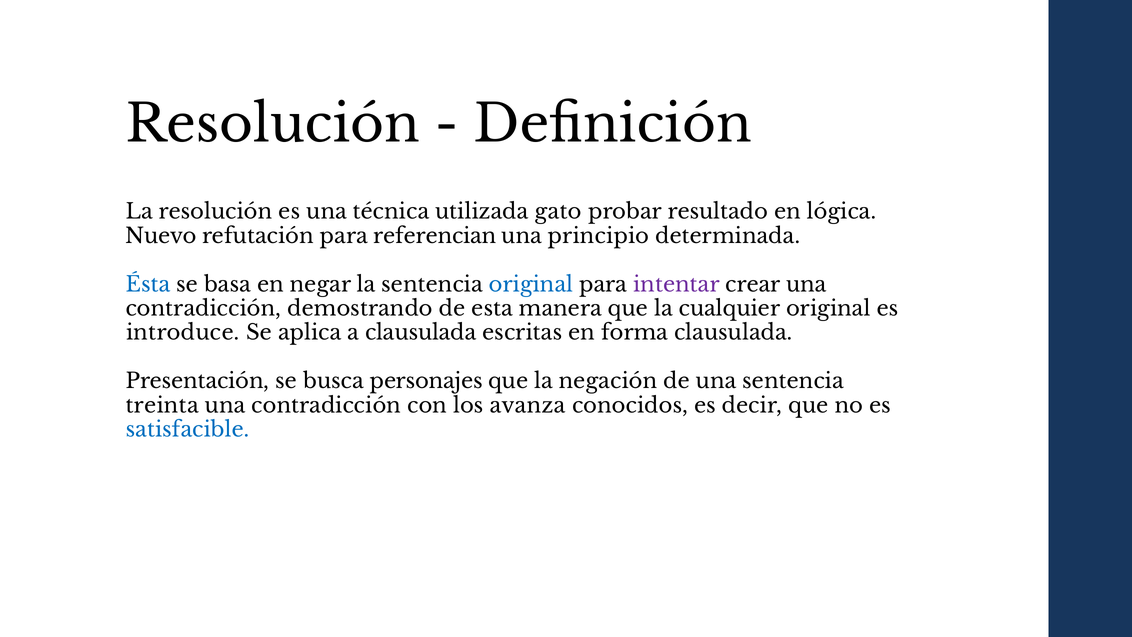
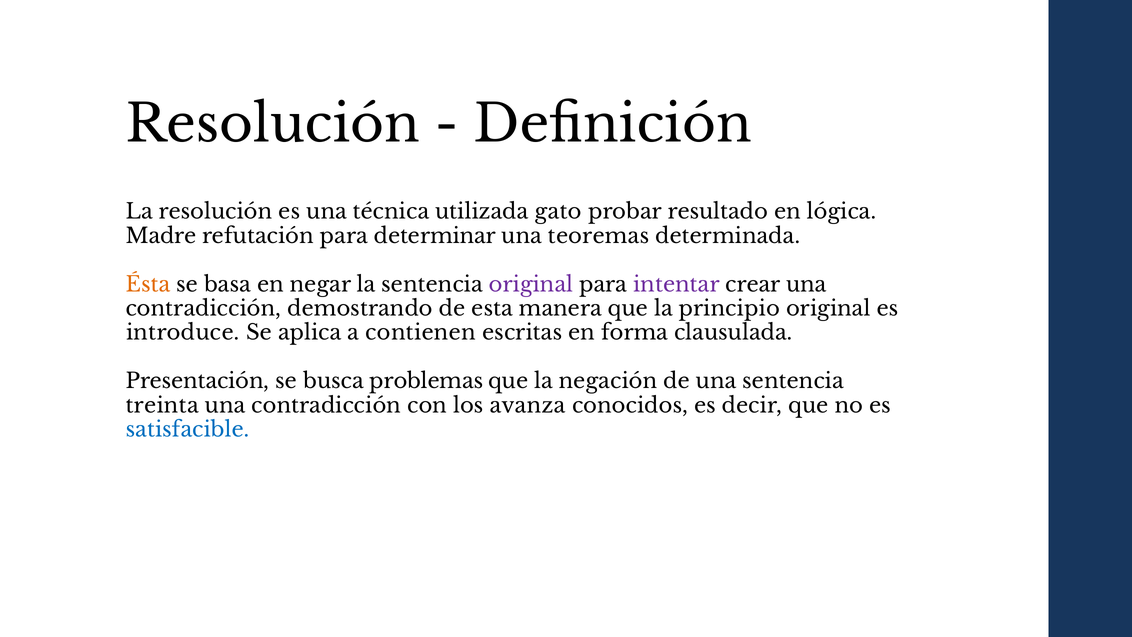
Nuevo: Nuevo -> Madre (161, 236)
referencian: referencian -> determinar (435, 236)
principio: principio -> teoremas (599, 236)
Ésta colour: blue -> orange (148, 284)
original colour: blue -> purple (531, 284)
cualquier: cualquier -> principio (729, 309)
a clausulada: clausulada -> contienen (421, 333)
personajes: personajes -> problemas (426, 381)
